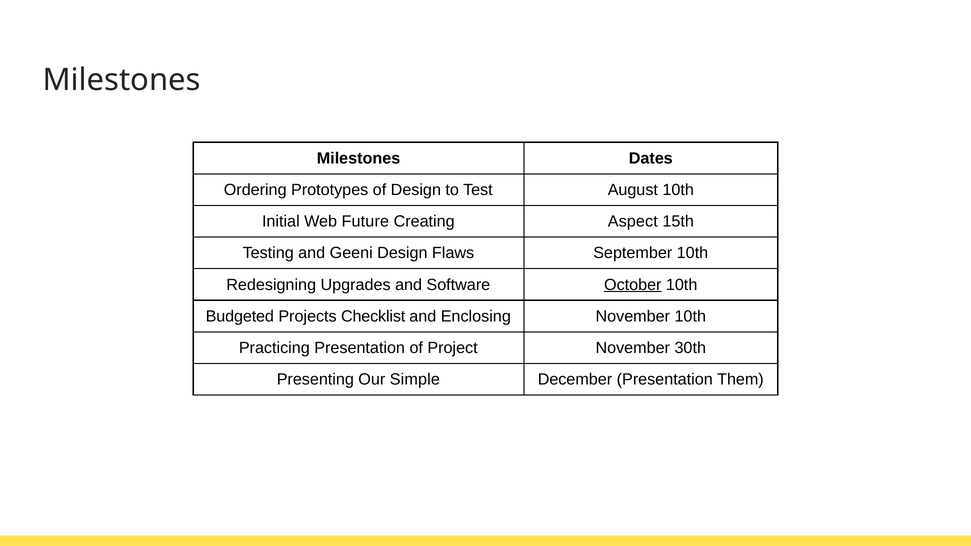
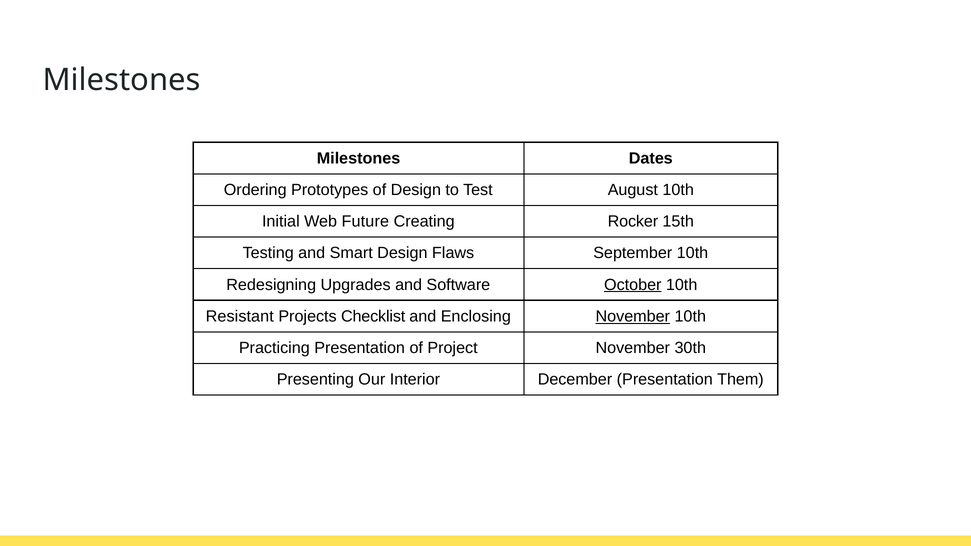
Aspect: Aspect -> Rocker (633, 222)
Geeni: Geeni -> Smart (351, 253)
Budgeted: Budgeted -> Resistant (240, 316)
November underline: none -> present (633, 316)
Simple: Simple -> Interior (415, 380)
